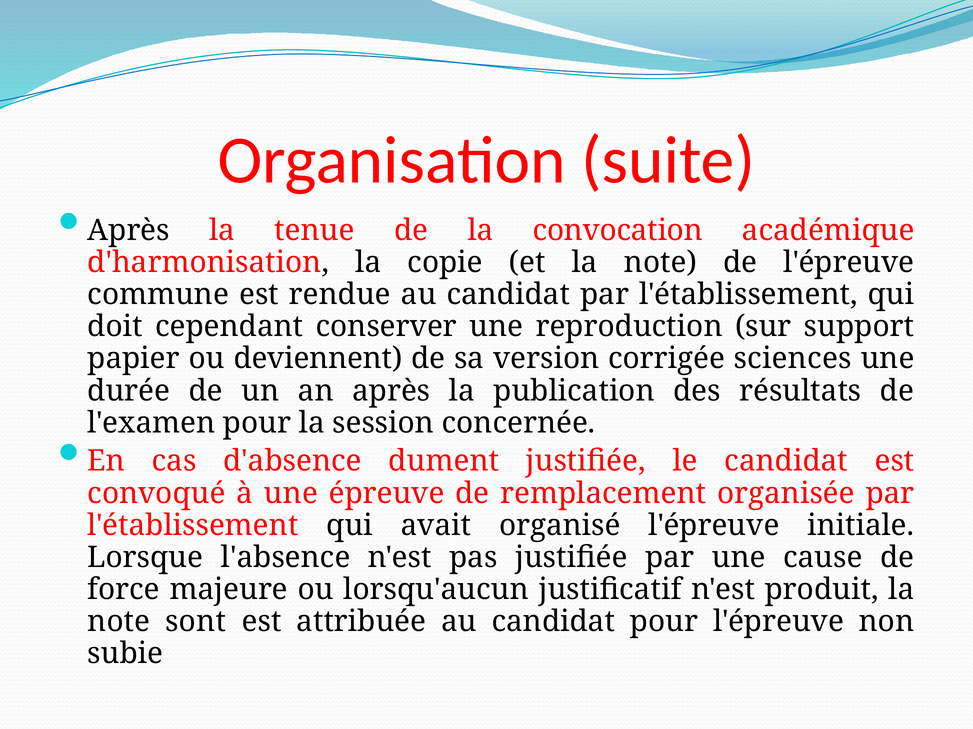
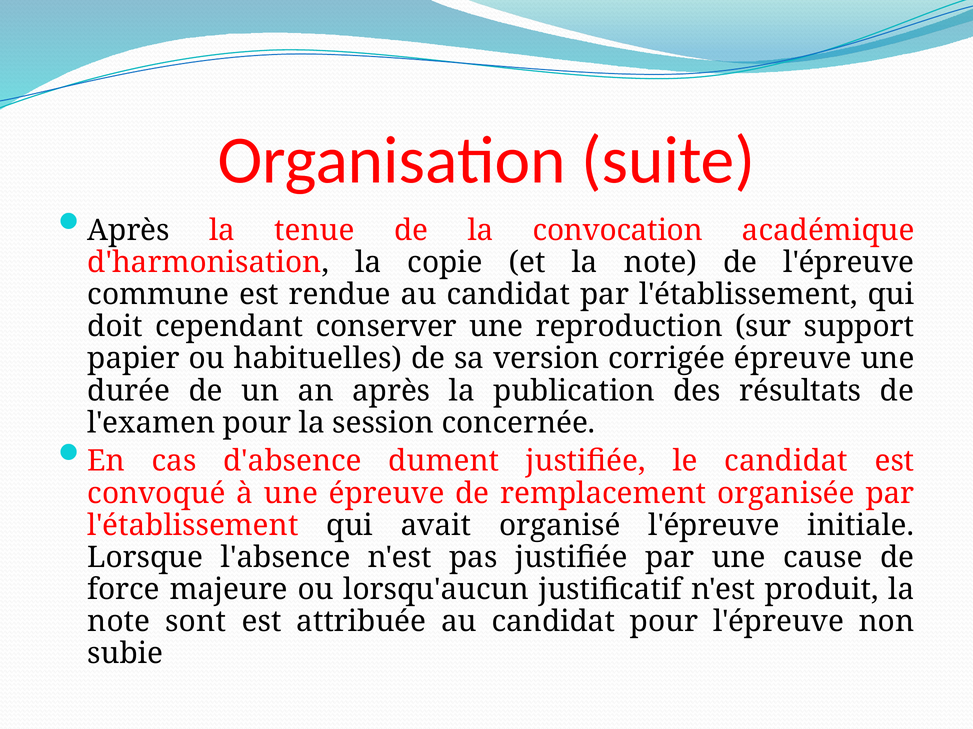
deviennent: deviennent -> habituelles (318, 359)
corrigée sciences: sciences -> épreuve (793, 359)
